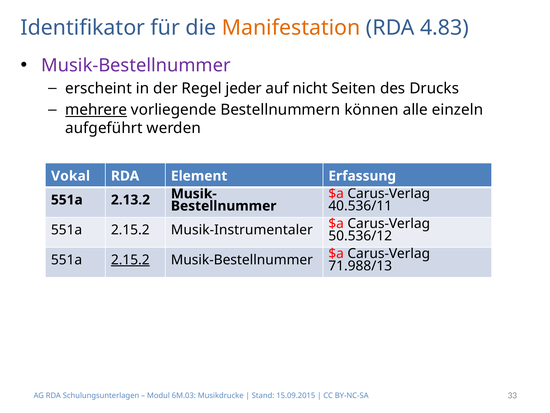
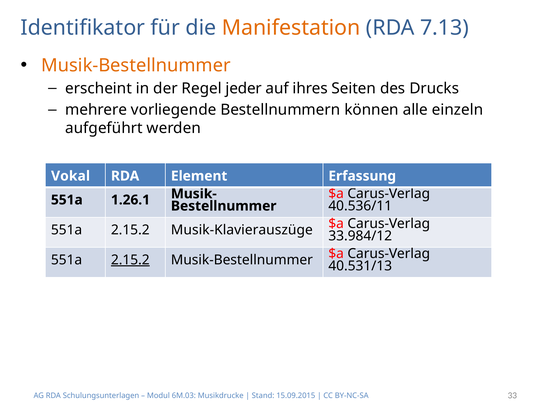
4.83: 4.83 -> 7.13 (444, 28)
Musik-Bestellnummer colour: purple -> orange (136, 65)
nicht: nicht -> ihres (310, 88)
mehrere underline: present -> none (96, 110)
2.13.2: 2.13.2 -> 1.26.1 (130, 200)
Musik-Instrumentaler: Musik-Instrumentaler -> Musik-Klavierauszüge (242, 230)
50.536/12: 50.536/12 -> 33.984/12 (360, 236)
71.988/13: 71.988/13 -> 40.531/13 (360, 266)
